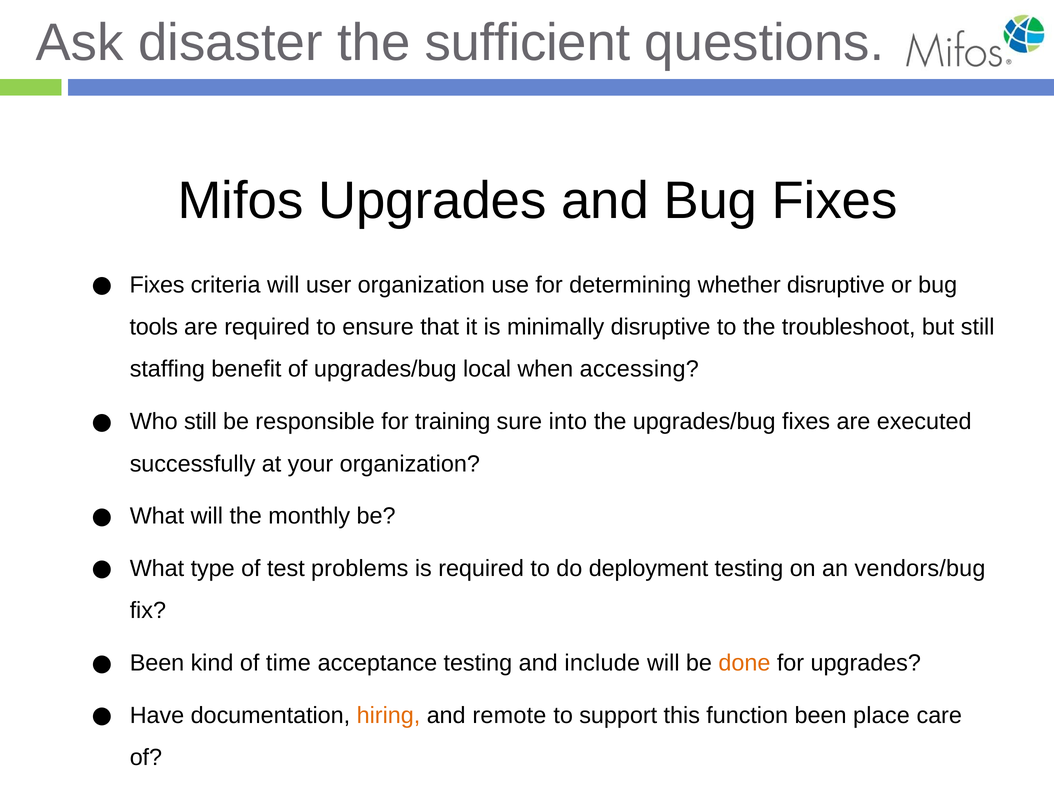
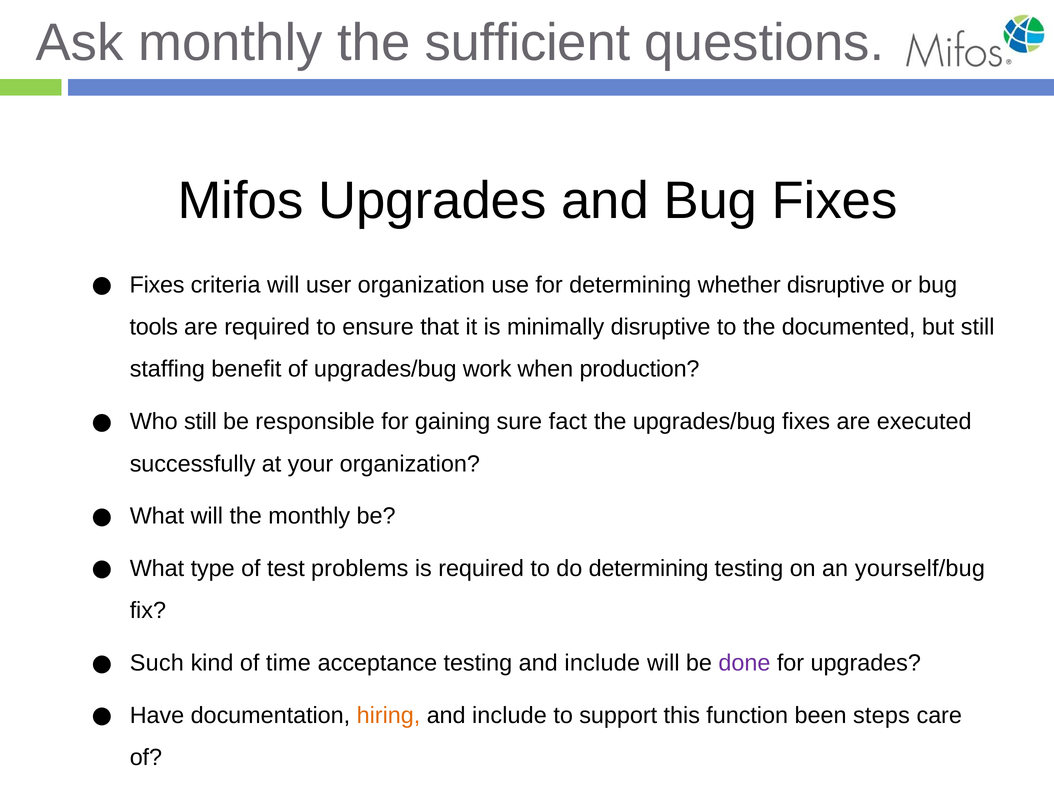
Ask disaster: disaster -> monthly (230, 43)
troubleshoot: troubleshoot -> documented (849, 327)
local: local -> work (487, 369)
accessing: accessing -> production (639, 369)
training: training -> gaining (453, 421)
into: into -> fact (568, 421)
do deployment: deployment -> determining (649, 568)
vendors/bug: vendors/bug -> yourself/bug (920, 568)
Been: Been -> Such (157, 663)
done colour: orange -> purple (744, 663)
remote: remote -> include (509, 715)
place: place -> steps (881, 715)
